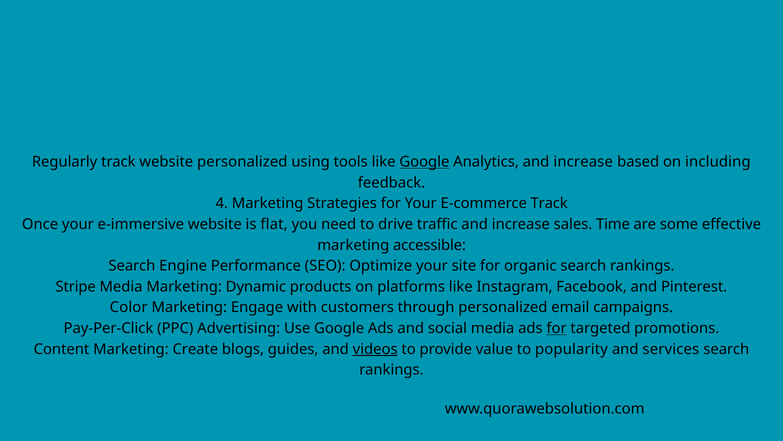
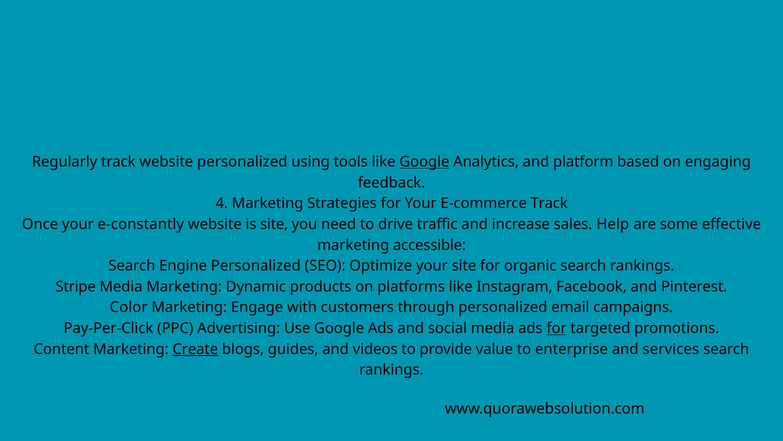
Analytics and increase: increase -> platform (583, 162)
including: including -> engaging (718, 162)
e-immersive: e-immersive -> e-constantly (141, 224)
is flat: flat -> site (274, 224)
Time: Time -> Help (613, 224)
Engine Performance: Performance -> Personalized (256, 266)
Create underline: none -> present (195, 349)
videos underline: present -> none (375, 349)
popularity: popularity -> enterprise (571, 349)
